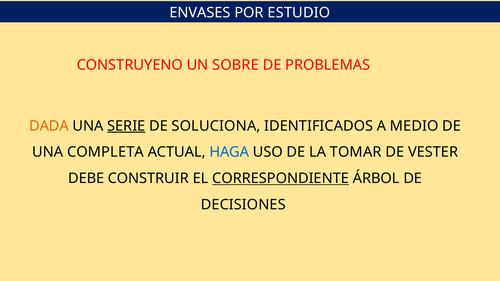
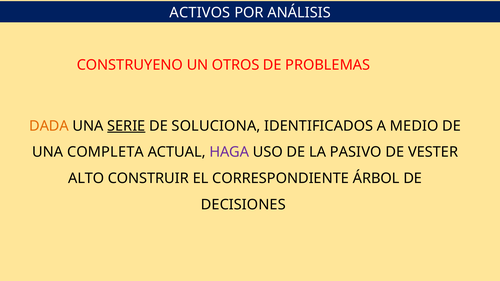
ENVASES: ENVASES -> ACTIVOS (200, 13)
ESTUDIO: ESTUDIO -> ANÁLISIS (299, 13)
SOBRE: SOBRE -> OTROS (236, 65)
HAGA colour: blue -> purple (229, 152)
TOMAR: TOMAR -> PASIVO (356, 152)
DEBE: DEBE -> ALTO (86, 179)
CORRESPONDIENTE underline: present -> none (281, 179)
